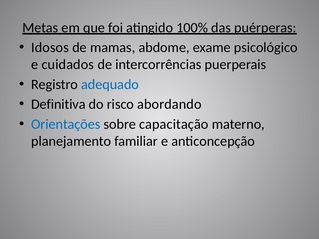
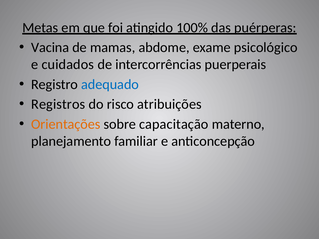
Idosos: Idosos -> Vacina (50, 48)
Definitiva: Definitiva -> Registros (58, 104)
abordando: abordando -> atribuições (169, 104)
Orientações colour: blue -> orange (66, 124)
